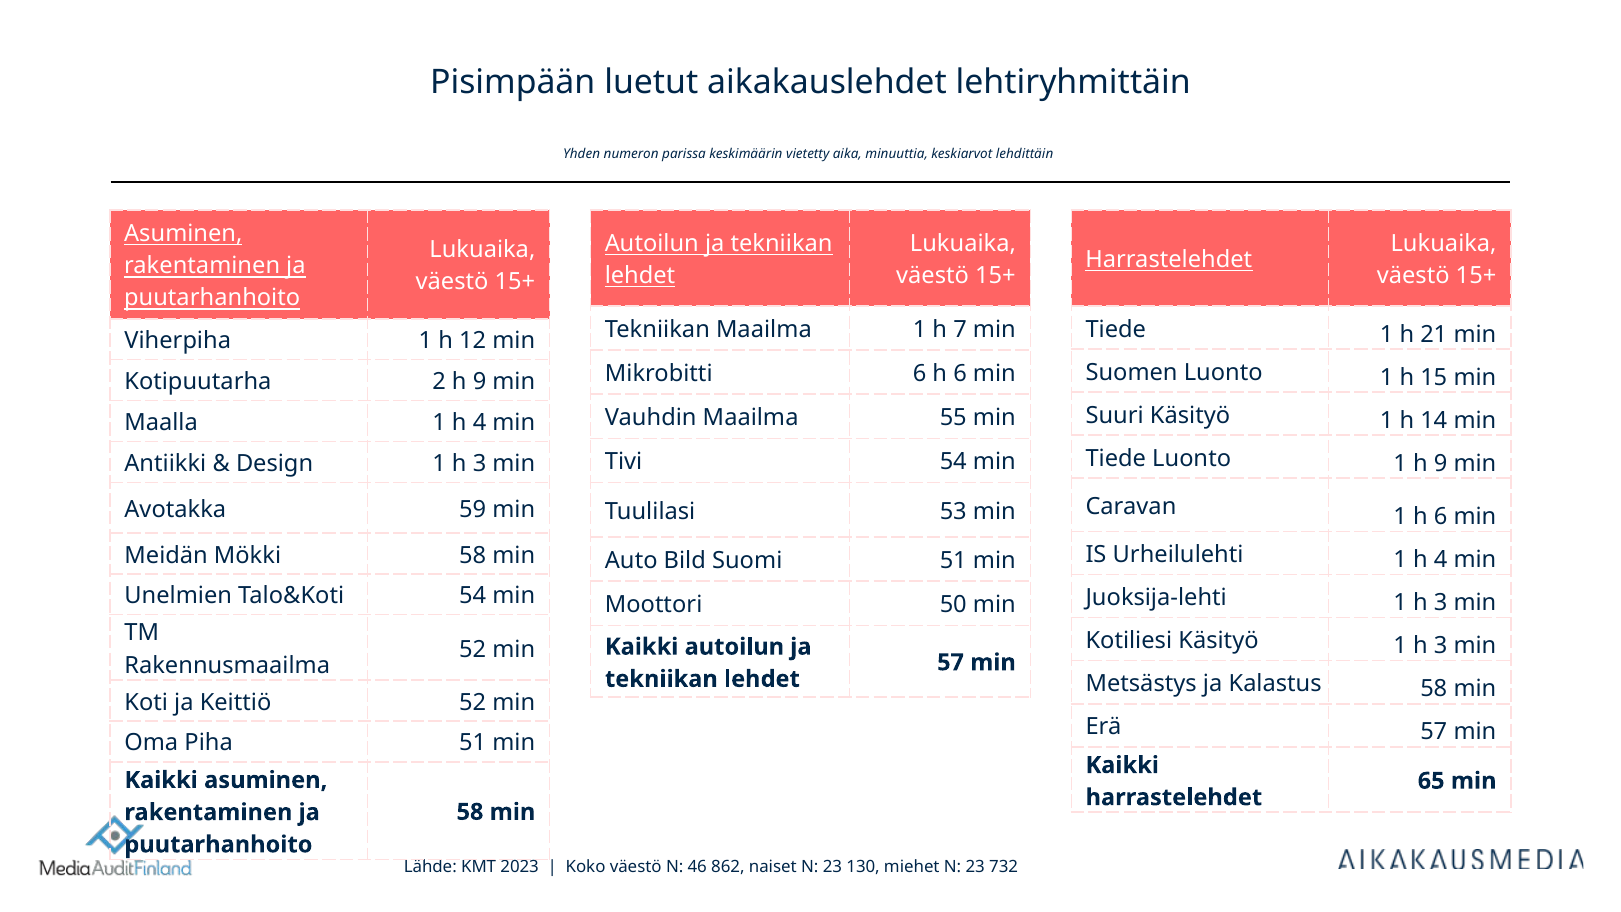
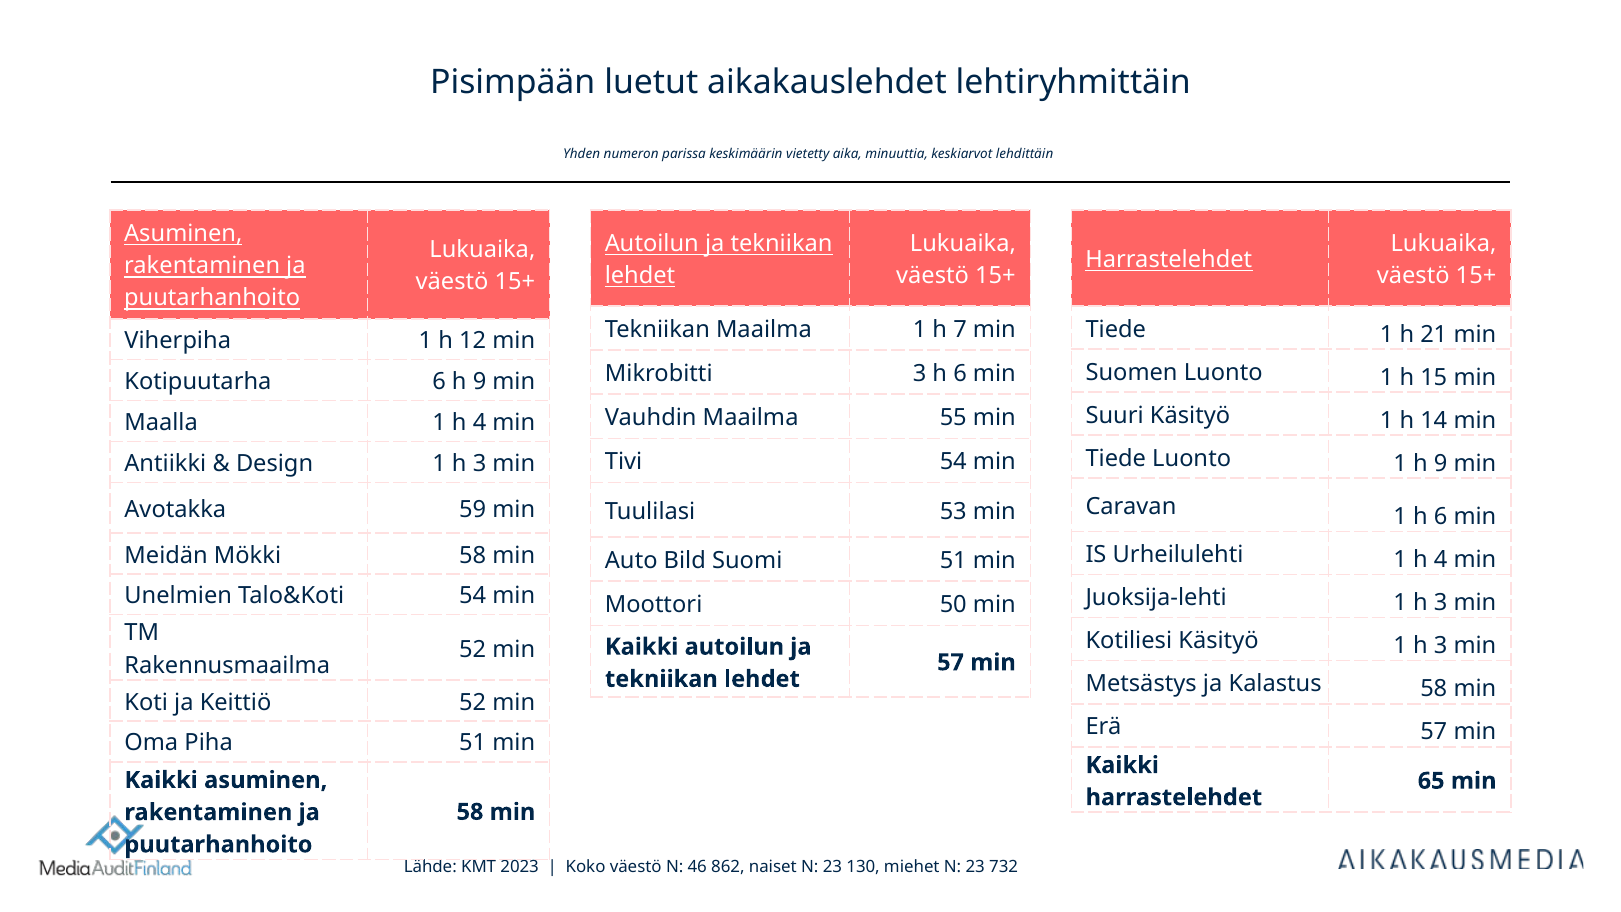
Mikrobitti 6: 6 -> 3 (920, 374)
Kotipuutarha 2: 2 -> 6 (439, 382)
